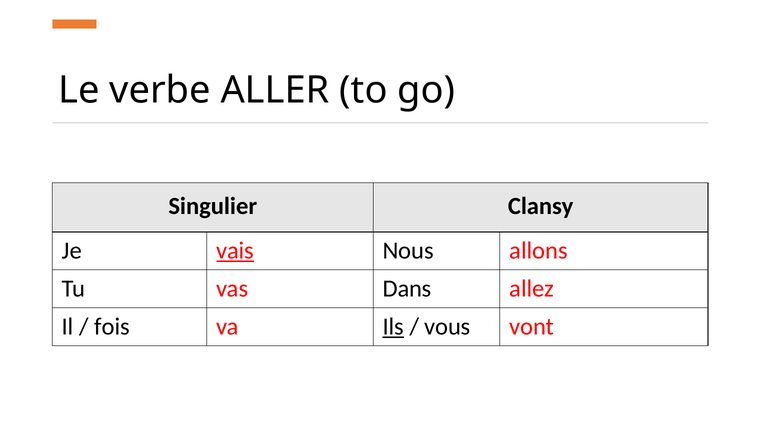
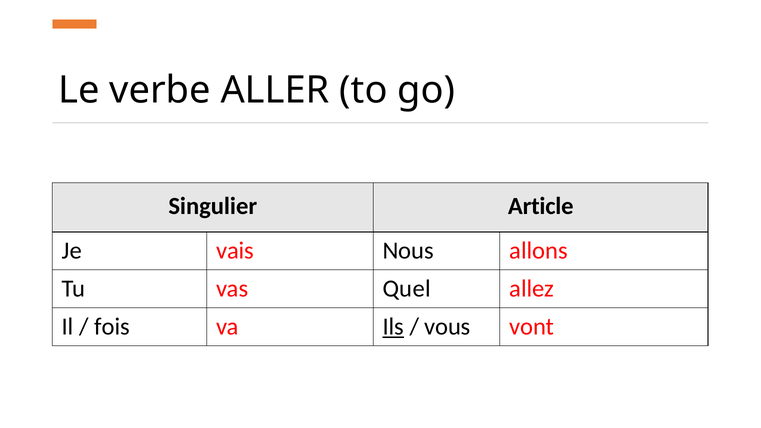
Clansy: Clansy -> Article (541, 206)
vais underline: present -> none (235, 251)
Dans: Dans -> Quel (407, 289)
